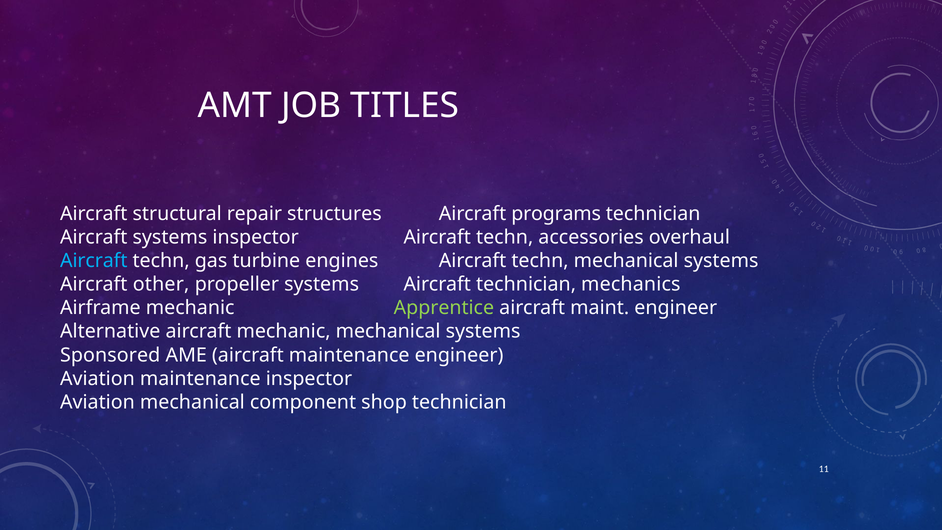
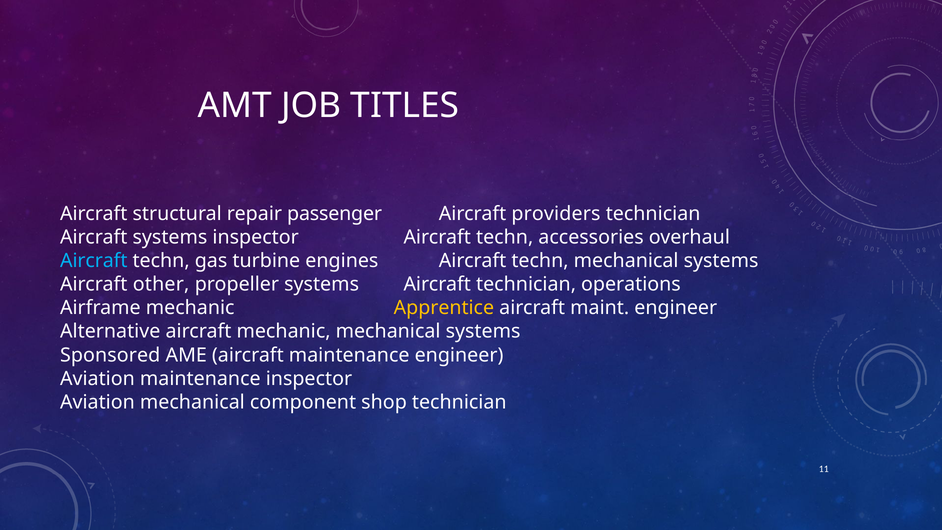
structures: structures -> passenger (335, 214)
programs: programs -> providers (556, 214)
mechanics: mechanics -> operations (631, 284)
Apprentice colour: light green -> yellow (444, 308)
